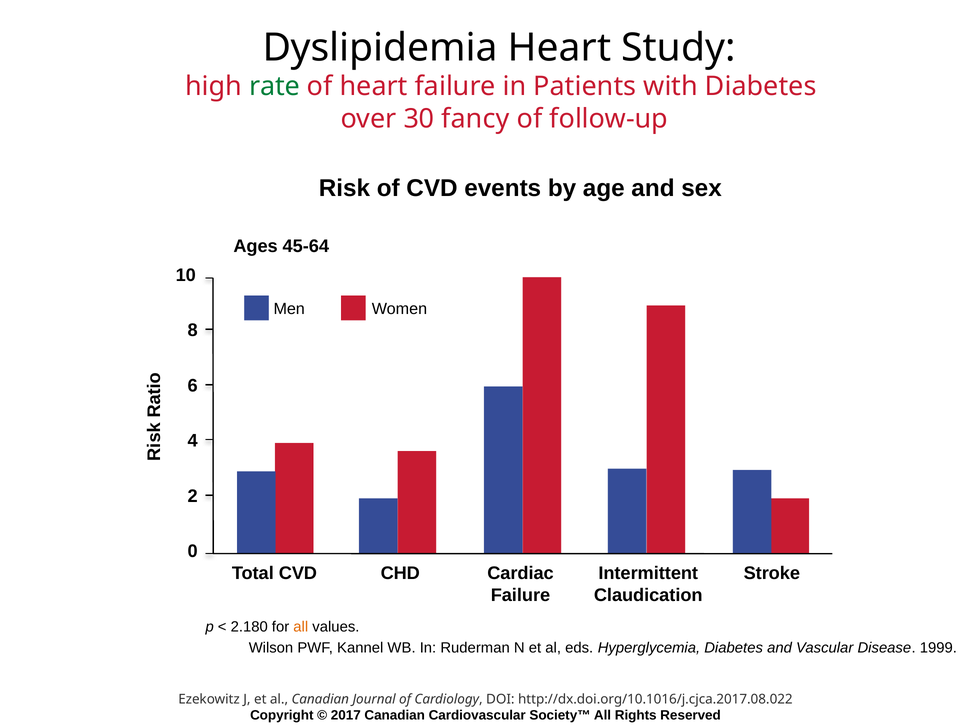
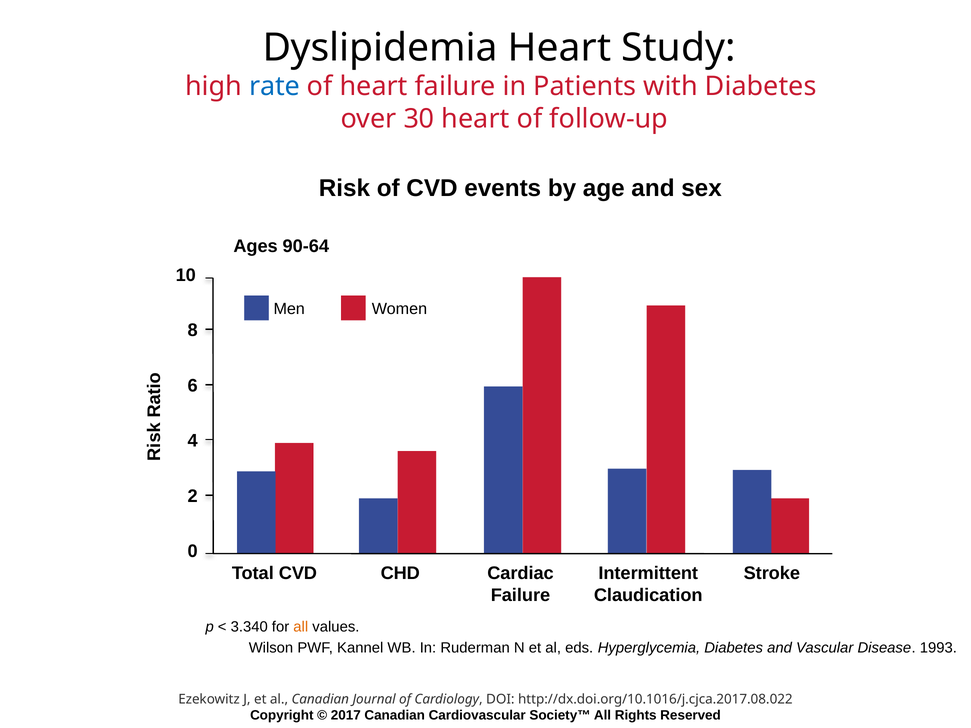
rate colour: green -> blue (275, 86)
30 fancy: fancy -> heart (475, 119)
45-64: 45-64 -> 90-64 (306, 246)
2.180: 2.180 -> 3.340 (249, 627)
1999: 1999 -> 1993 (938, 648)
